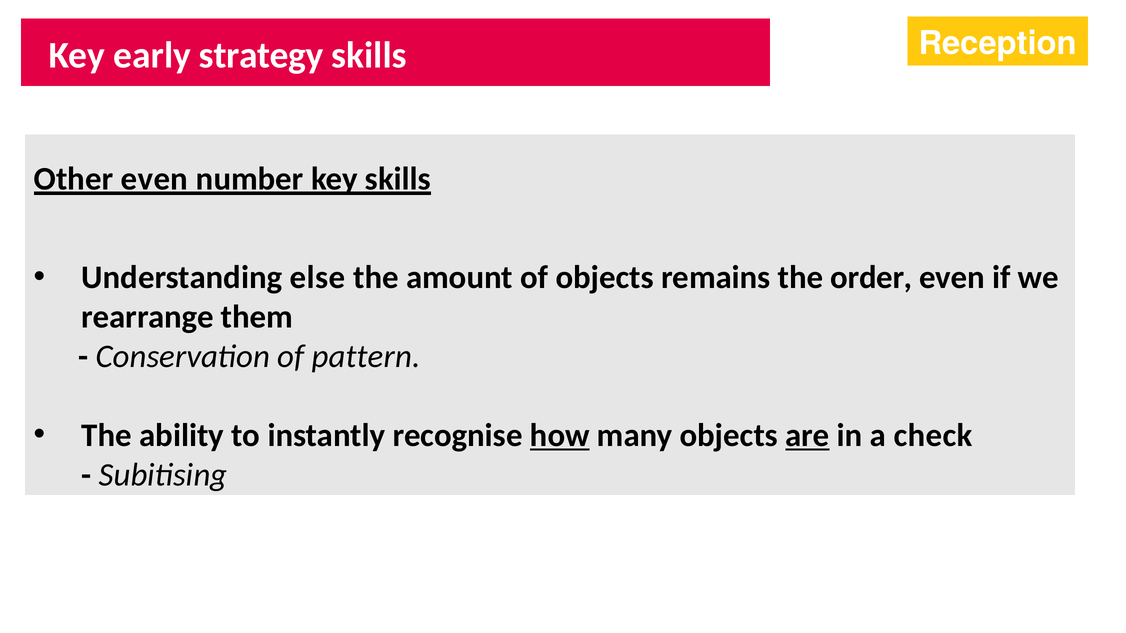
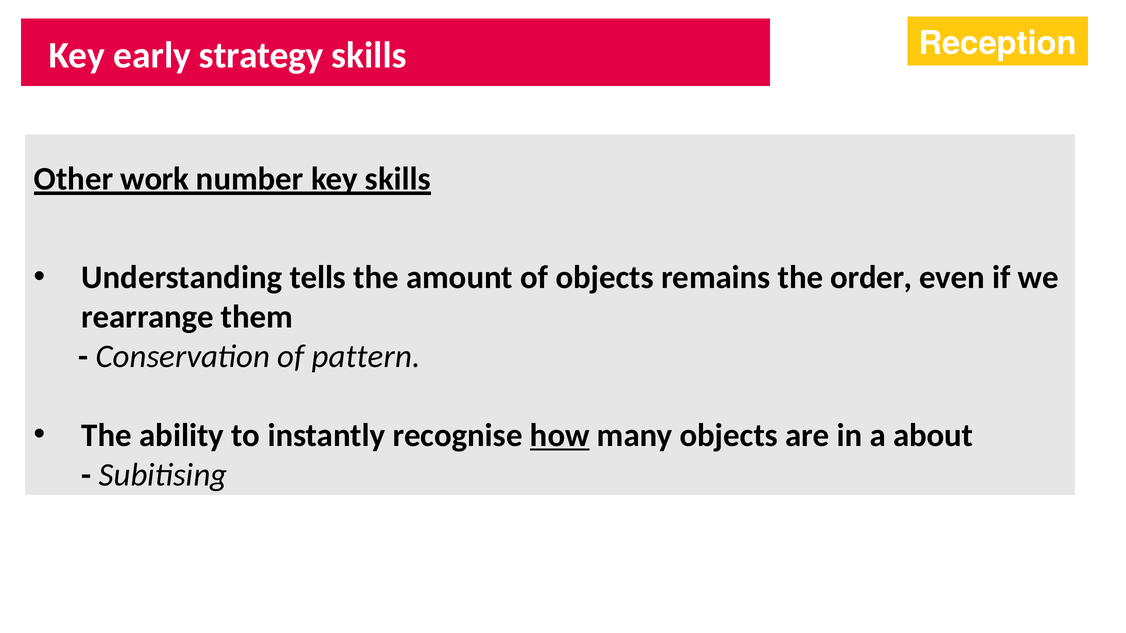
Other even: even -> work (155, 179)
else: else -> tells (318, 278)
are underline: present -> none (807, 436)
check: check -> about (933, 436)
